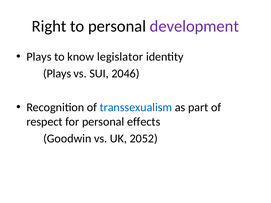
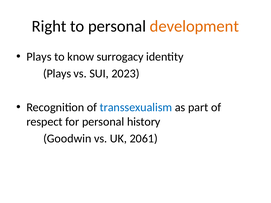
development colour: purple -> orange (194, 26)
legislator: legislator -> surrogacy (120, 57)
2046: 2046 -> 2023 (125, 74)
effects: effects -> history (144, 122)
2052: 2052 -> 2061 (144, 139)
